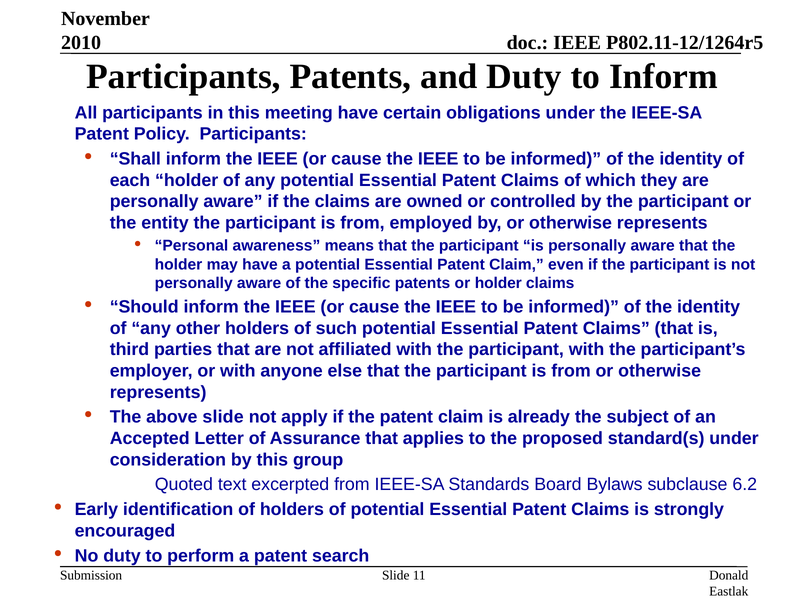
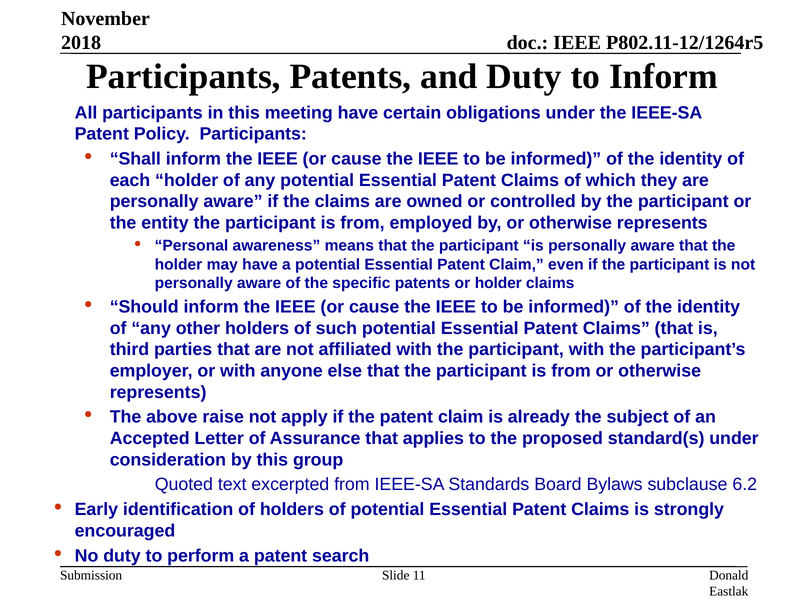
2010: 2010 -> 2018 (81, 43)
above slide: slide -> raise (223, 418)
